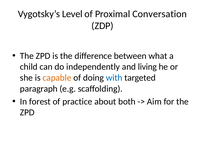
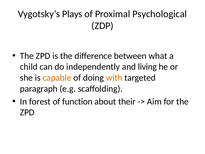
Level: Level -> Plays (72, 14)
Conversation: Conversation -> Psychological (160, 14)
with colour: blue -> orange (114, 78)
practice: practice -> function (77, 101)
both: both -> their (127, 101)
